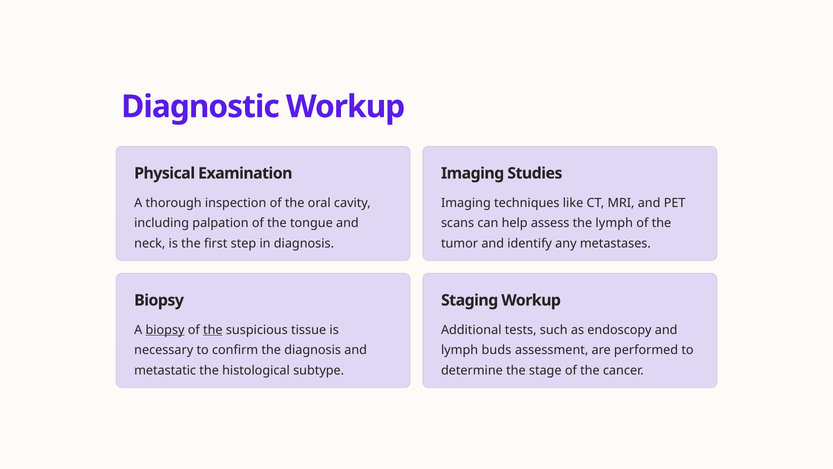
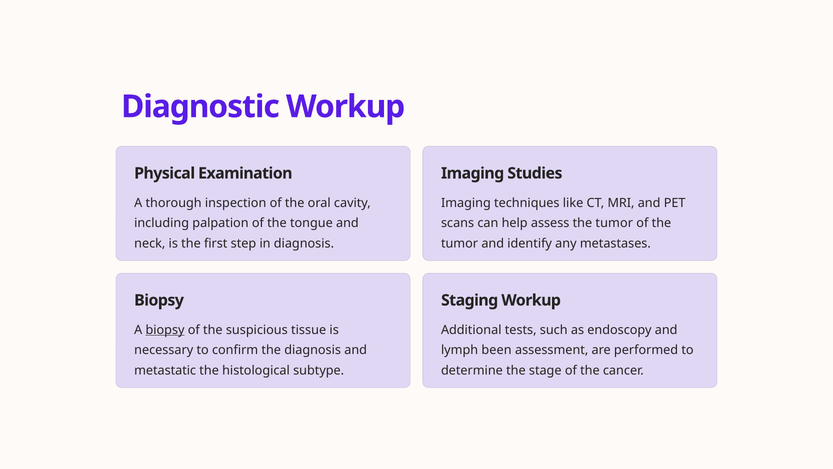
assess the lymph: lymph -> tumor (614, 223)
the underline: present -> none (213, 330)
buds: buds -> been (496, 350)
